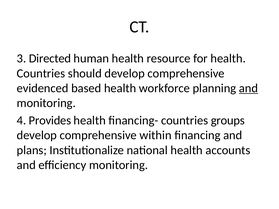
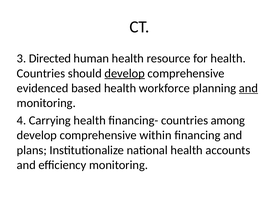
develop underline: none -> present (125, 73)
Provides: Provides -> Carrying (50, 121)
groups: groups -> among (228, 121)
